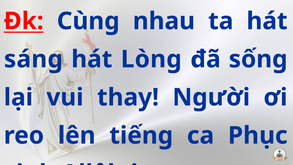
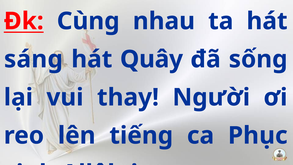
Lòng: Lòng -> Quây (151, 59)
